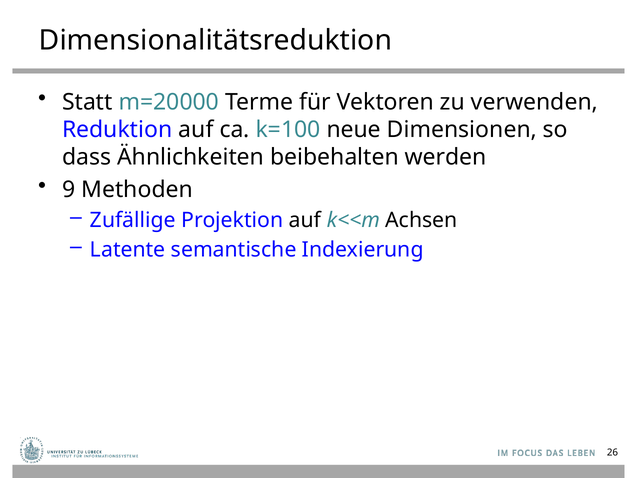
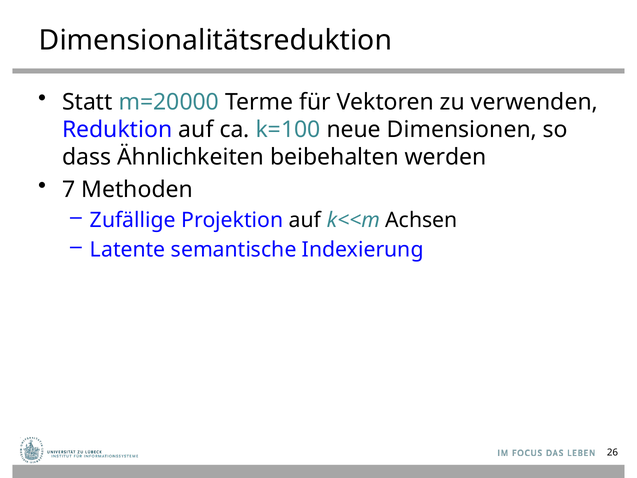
9: 9 -> 7 (69, 189)
